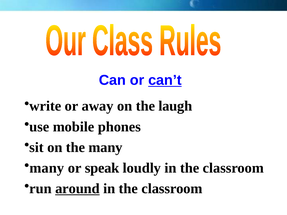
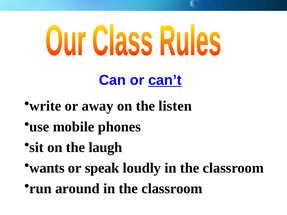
laugh: laugh -> listen (175, 106)
the many: many -> laugh (106, 147)
many: many -> wants (47, 168)
around underline: present -> none (77, 189)
